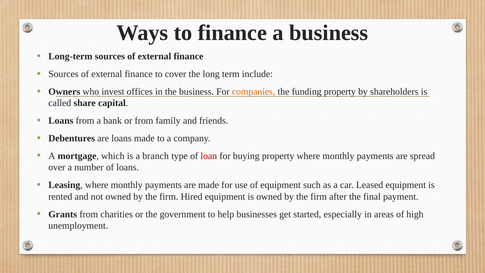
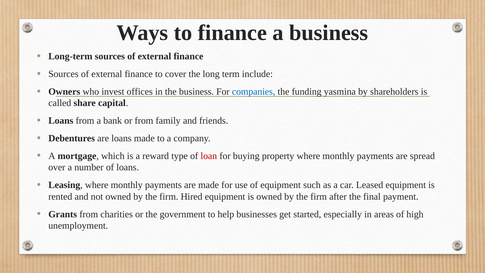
companies colour: orange -> blue (254, 92)
funding property: property -> yasmina (340, 92)
branch: branch -> reward (156, 156)
